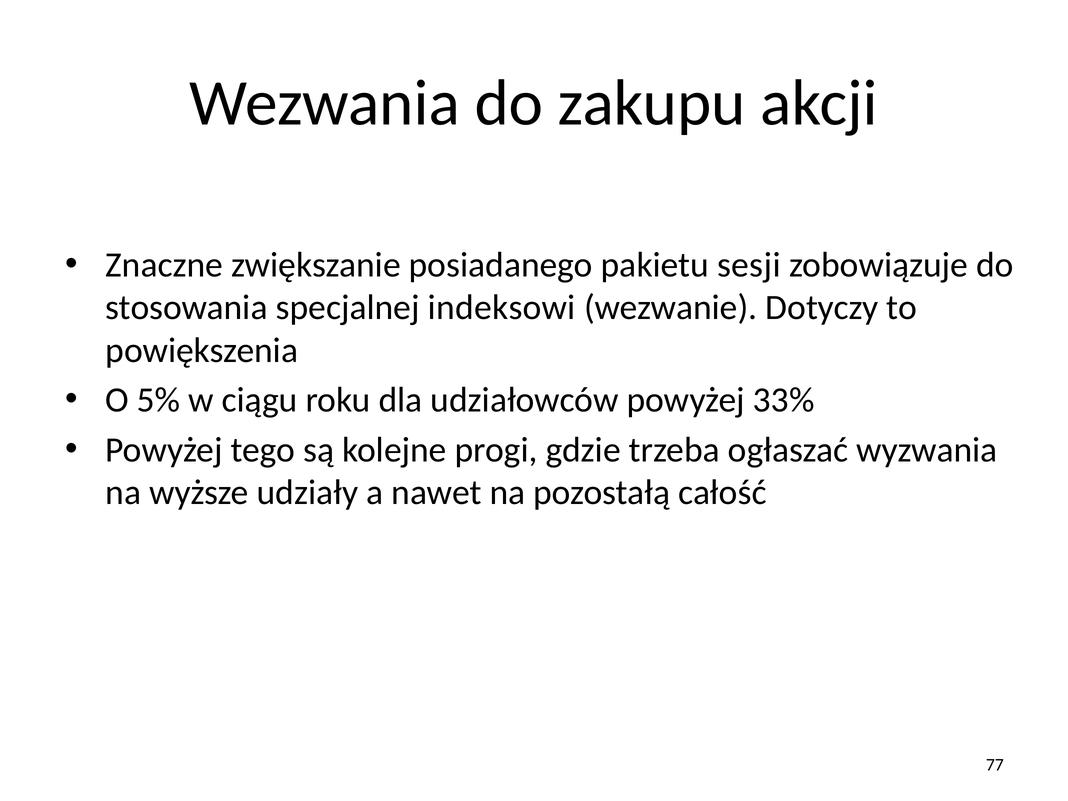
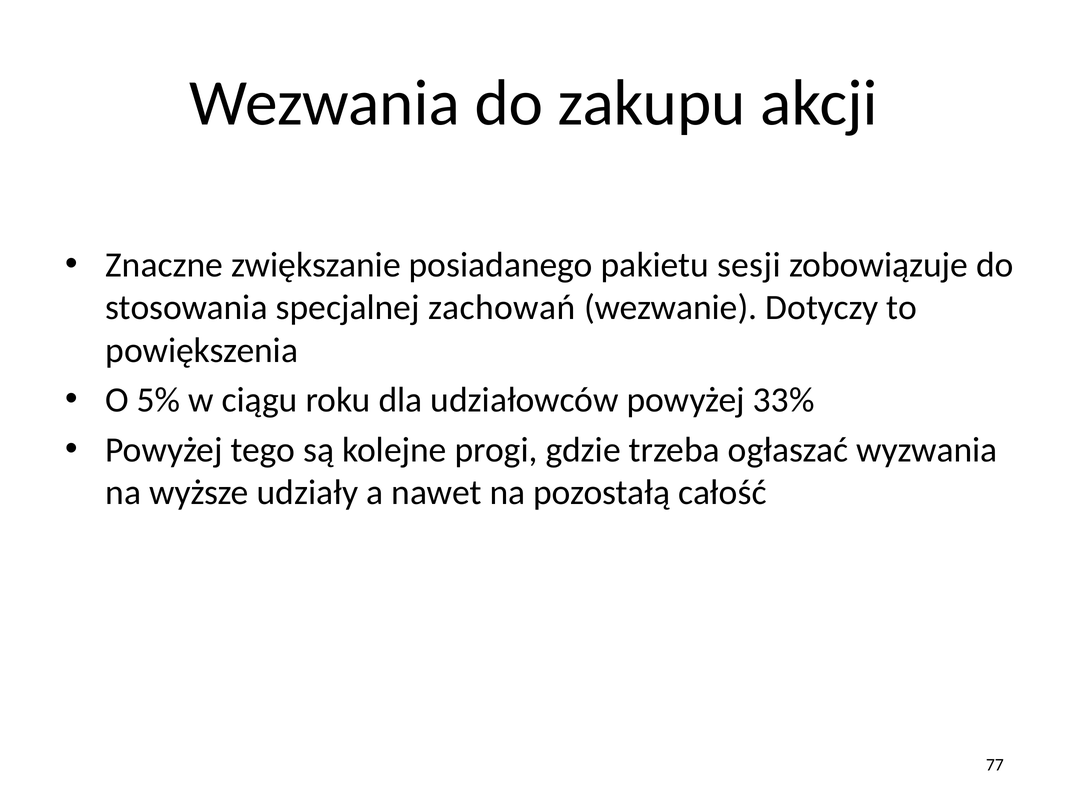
indeksowi: indeksowi -> zachowań (502, 308)
